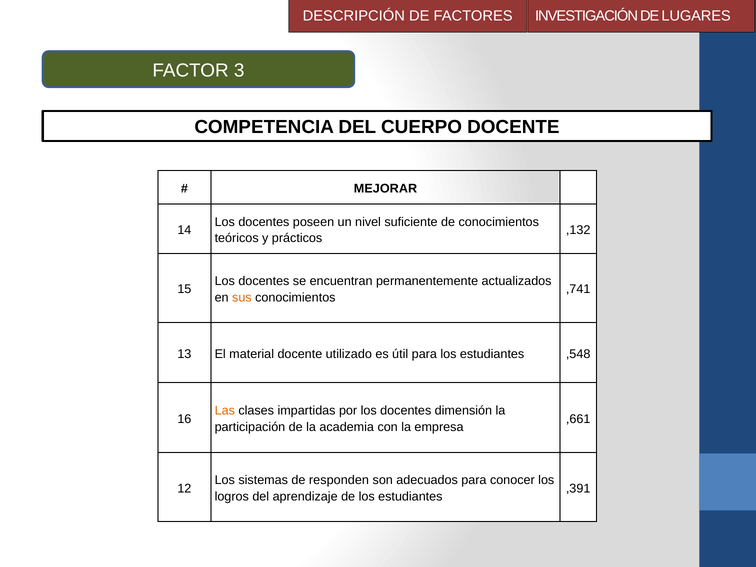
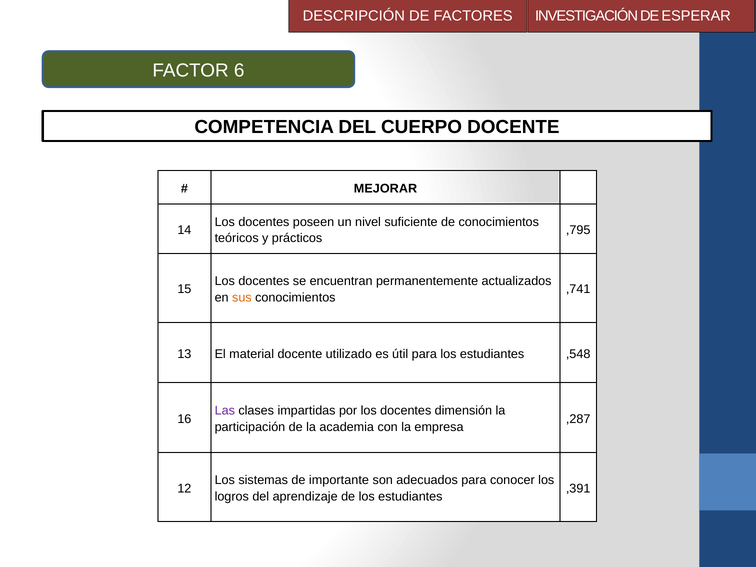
LUGARES: LUGARES -> ESPERAR (696, 16)
3: 3 -> 6 (239, 70)
,132: ,132 -> ,795 (578, 230)
Las colour: orange -> purple (225, 411)
,661: ,661 -> ,287 (578, 419)
responden: responden -> importante (339, 480)
